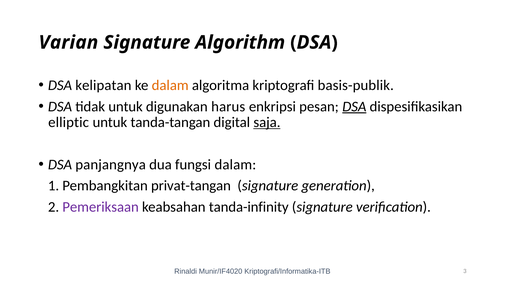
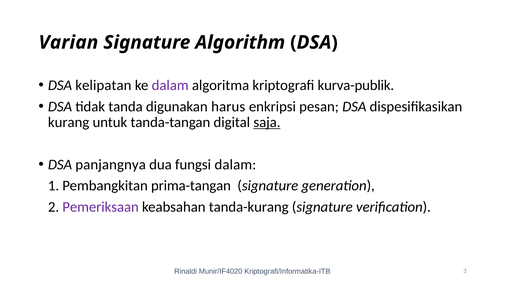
dalam colour: orange -> purple (170, 85)
basis-publik: basis-publik -> kurva-publik (356, 85)
tidak untuk: untuk -> tanda (126, 106)
DSA underline: present -> none (354, 106)
elliptic: elliptic -> kurang (69, 122)
privat-tangan: privat-tangan -> prima-tangan (191, 186)
tanda-infinity: tanda-infinity -> tanda-kurang (249, 207)
